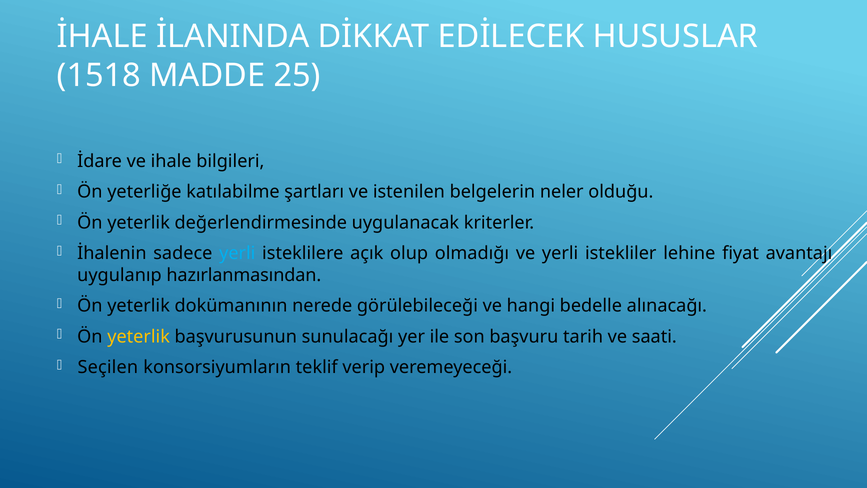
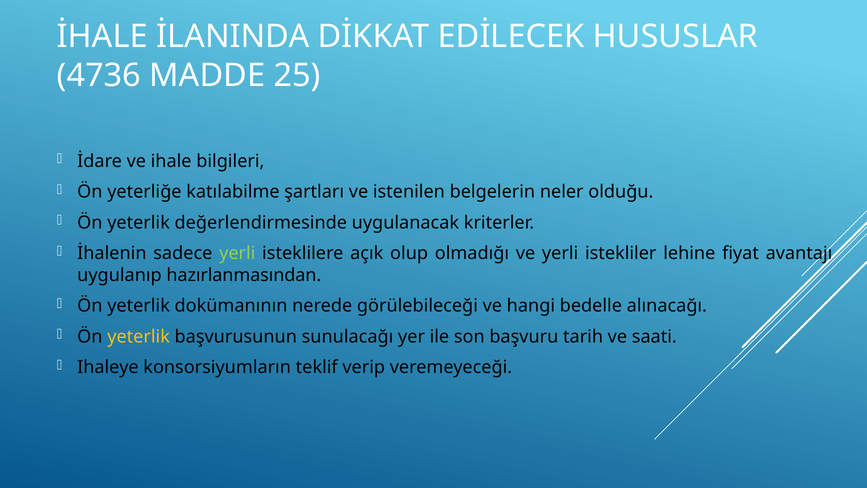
1518: 1518 -> 4736 (99, 75)
yerli colour: light blue -> light green (237, 253)
Seçilen: Seçilen -> Ihaleye (108, 367)
